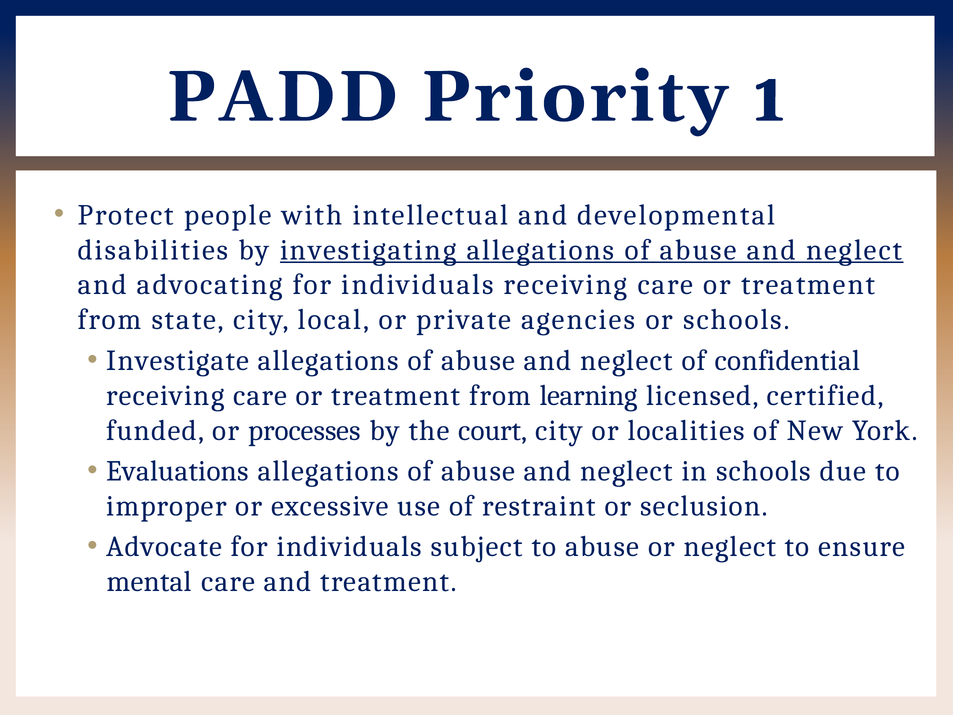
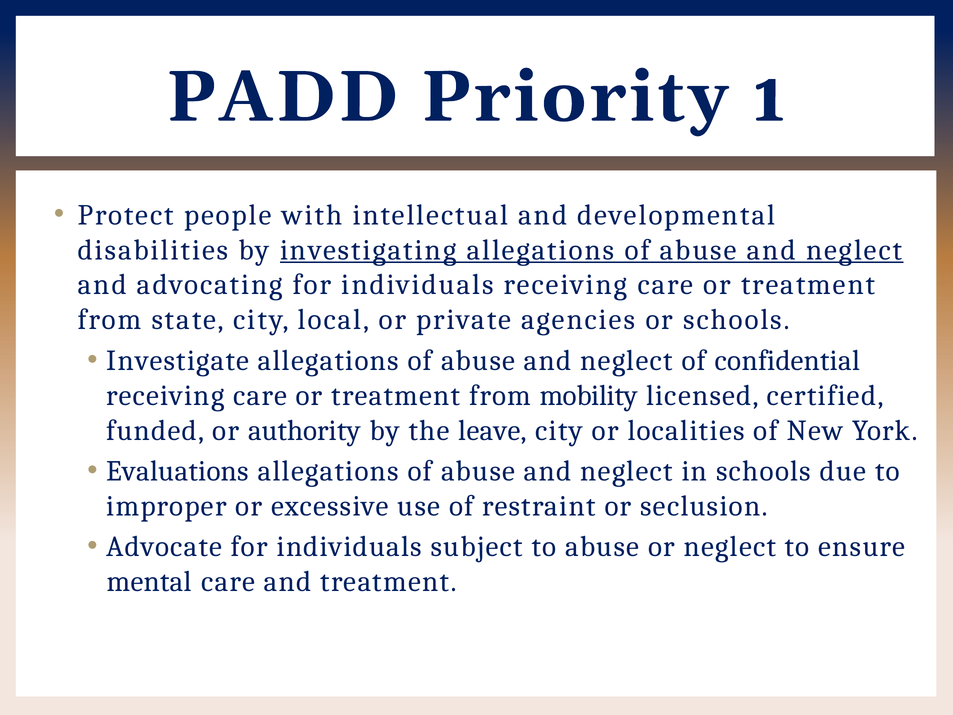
learning: learning -> mobility (589, 395)
processes: processes -> authority (304, 430)
court: court -> leave (493, 430)
